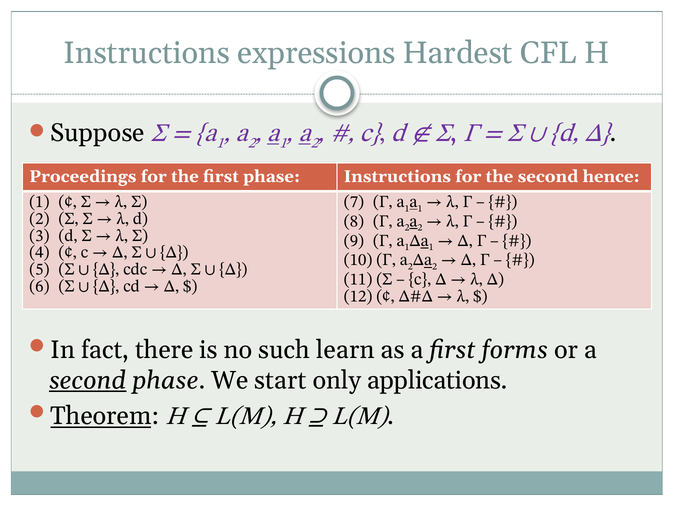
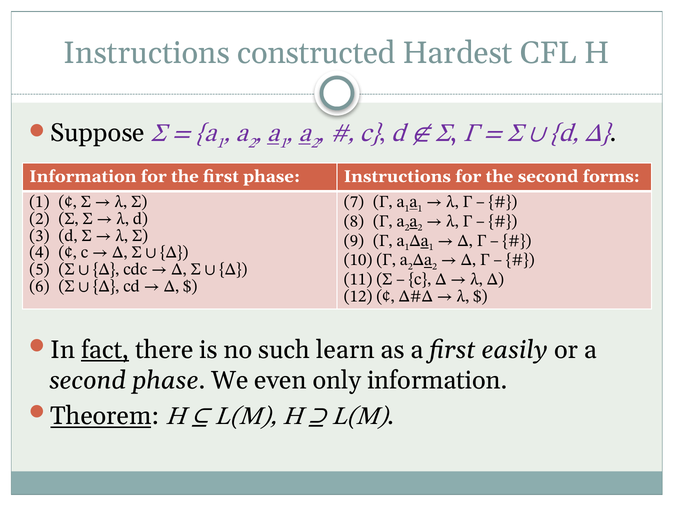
expressions: expressions -> constructed (316, 53)
Proceedings: Proceedings -> Information (83, 176)
hence: hence -> forms (611, 176)
fact underline: none -> present (105, 350)
forms: forms -> easily (515, 350)
second underline: present -> none (88, 380)
start: start -> even (280, 380)
only applications: applications -> information (437, 380)
